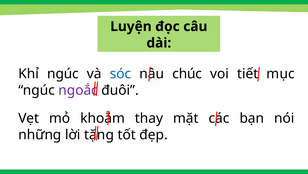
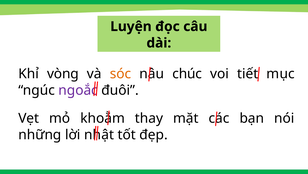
Khỉ ngúc: ngúc -> vòng (63, 74)
sóc colour: blue -> orange (121, 74)
tặng: tặng -> nhật (99, 134)
